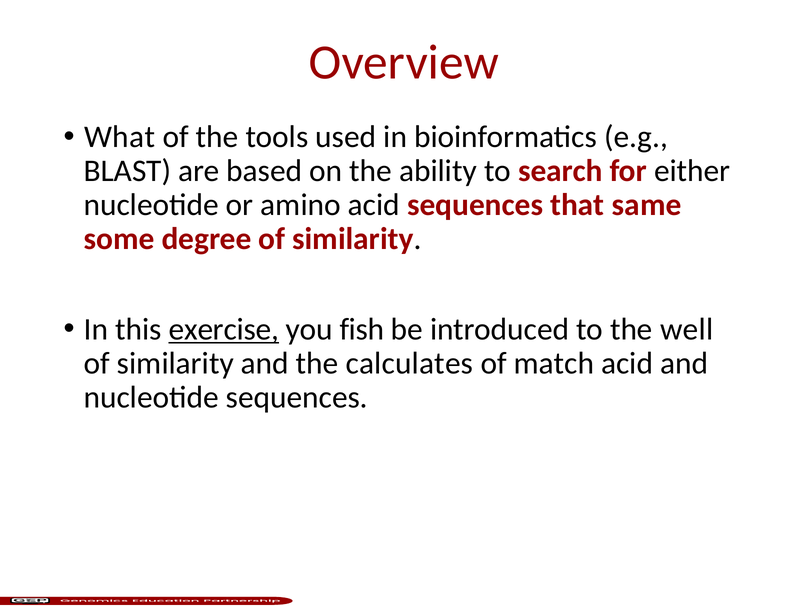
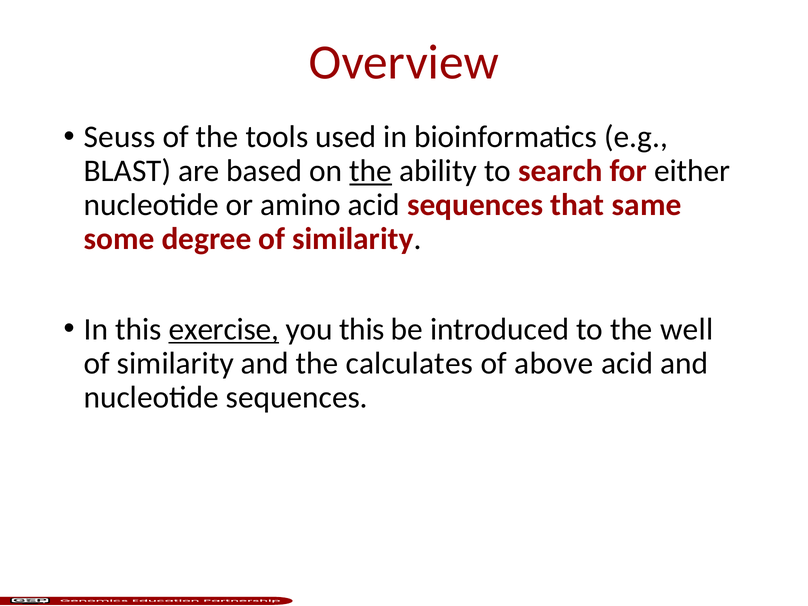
What: What -> Seuss (120, 137)
the underline: none -> present (371, 171)
you fish: fish -> this (362, 329)
match: match -> above (554, 363)
